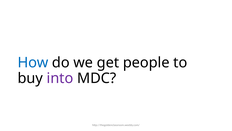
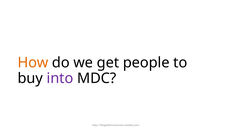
How colour: blue -> orange (33, 62)
